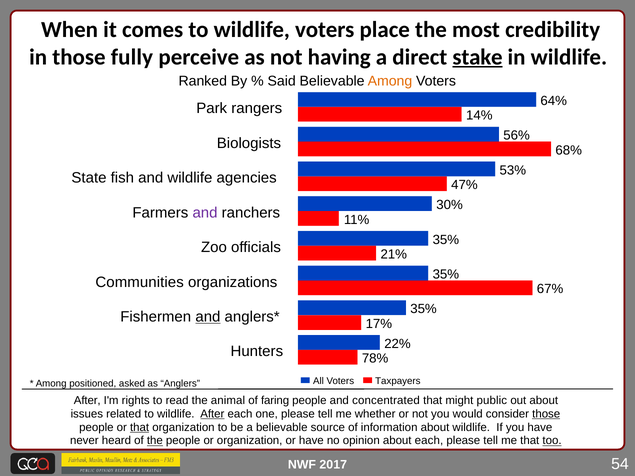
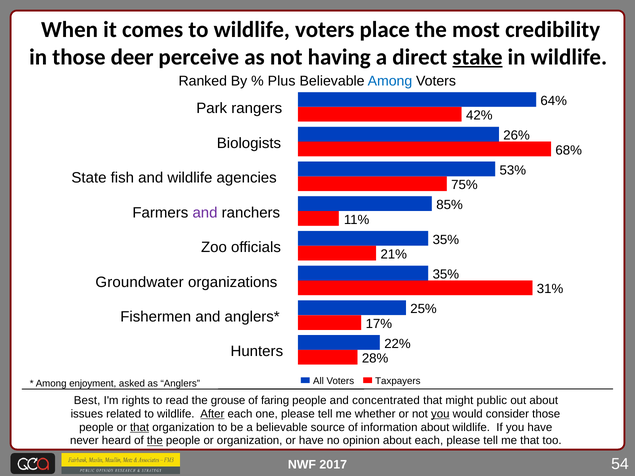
fully: fully -> deer (132, 57)
Said: Said -> Plus (282, 81)
Among colour: orange -> blue (390, 81)
14%: 14% -> 42% (479, 116)
56%: 56% -> 26% (517, 136)
47%: 47% -> 75% (464, 185)
30%: 30% -> 85% (450, 205)
Communities: Communities -> Groundwater (140, 282)
67%: 67% -> 31% (550, 289)
35%: 35% -> 25% (424, 309)
and underline: present -> none (208, 317)
78%: 78% -> 28% (375, 359)
positioned: positioned -> enjoyment (93, 384)
After: After -> Best (87, 400)
animal: animal -> grouse (228, 400)
you underline: none -> present (440, 414)
those underline: present -> none (546, 414)
too underline: present -> none (552, 441)
